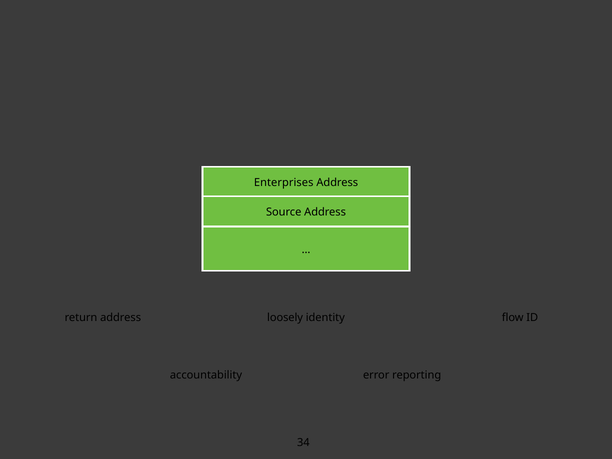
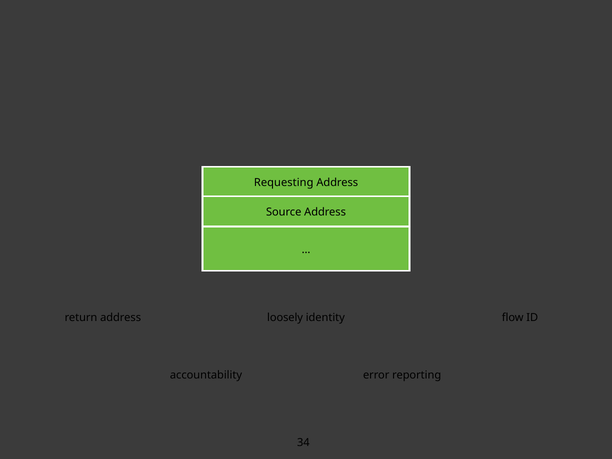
Enterprises: Enterprises -> Requesting (284, 183)
